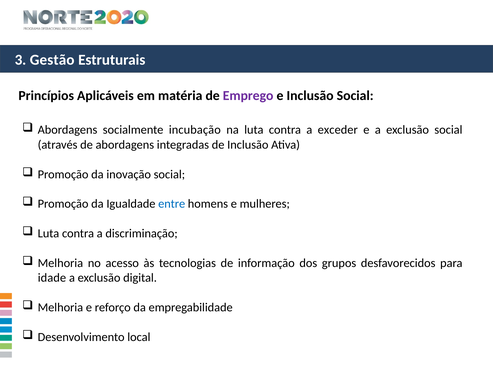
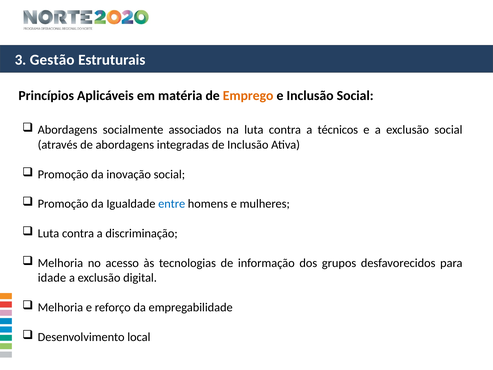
Emprego colour: purple -> orange (248, 96)
incubação: incubação -> associados (195, 130)
exceder: exceder -> técnicos (338, 130)
